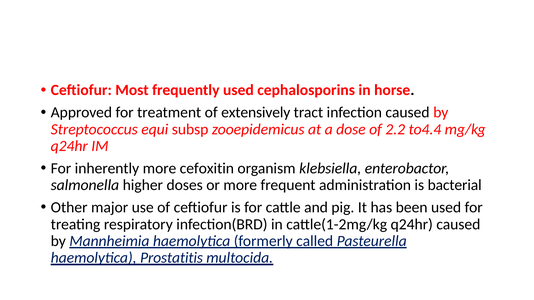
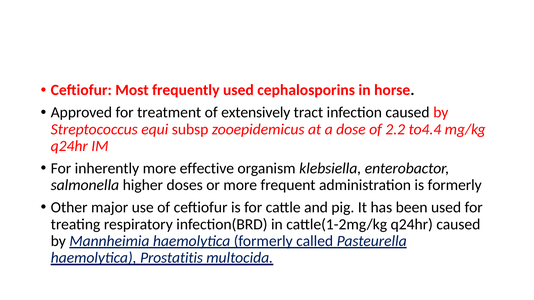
cefoxitin: cefoxitin -> effective (207, 169)
is bacterial: bacterial -> formerly (455, 185)
